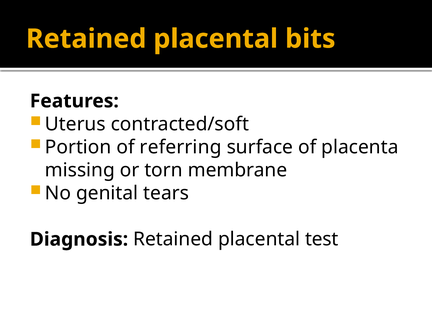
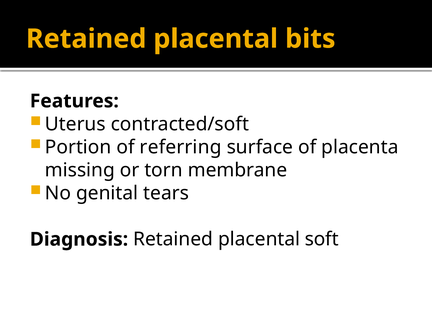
test: test -> soft (322, 239)
